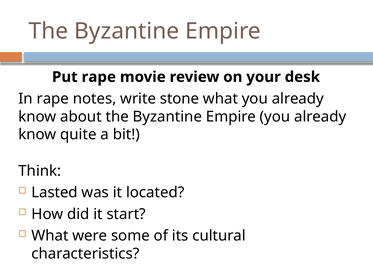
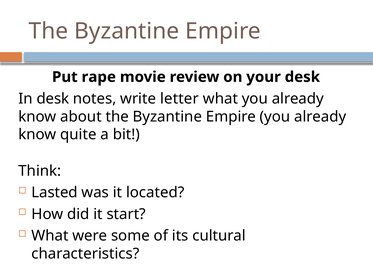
In rape: rape -> desk (53, 99)
stone: stone -> letter (179, 99)
